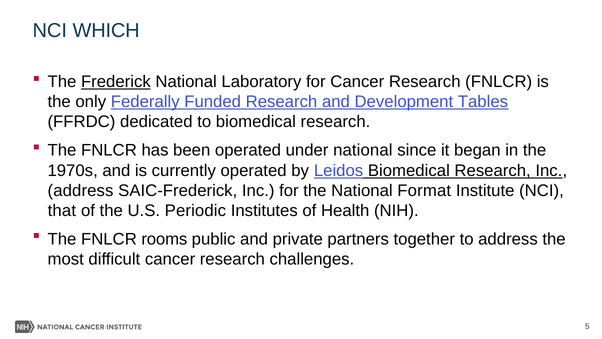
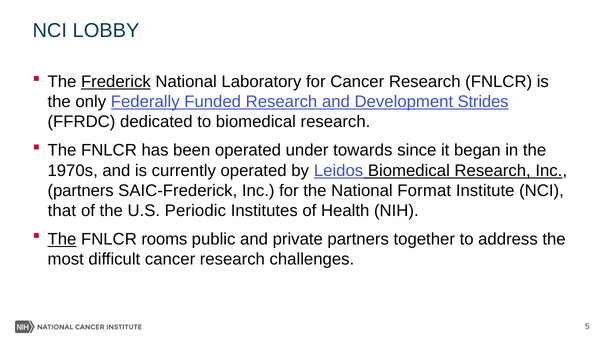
WHICH: WHICH -> LOBBY (106, 30)
Tables: Tables -> Strides (483, 102)
under national: national -> towards (363, 150)
address: address -> partners (81, 190)
The underline: none -> present (62, 239)
